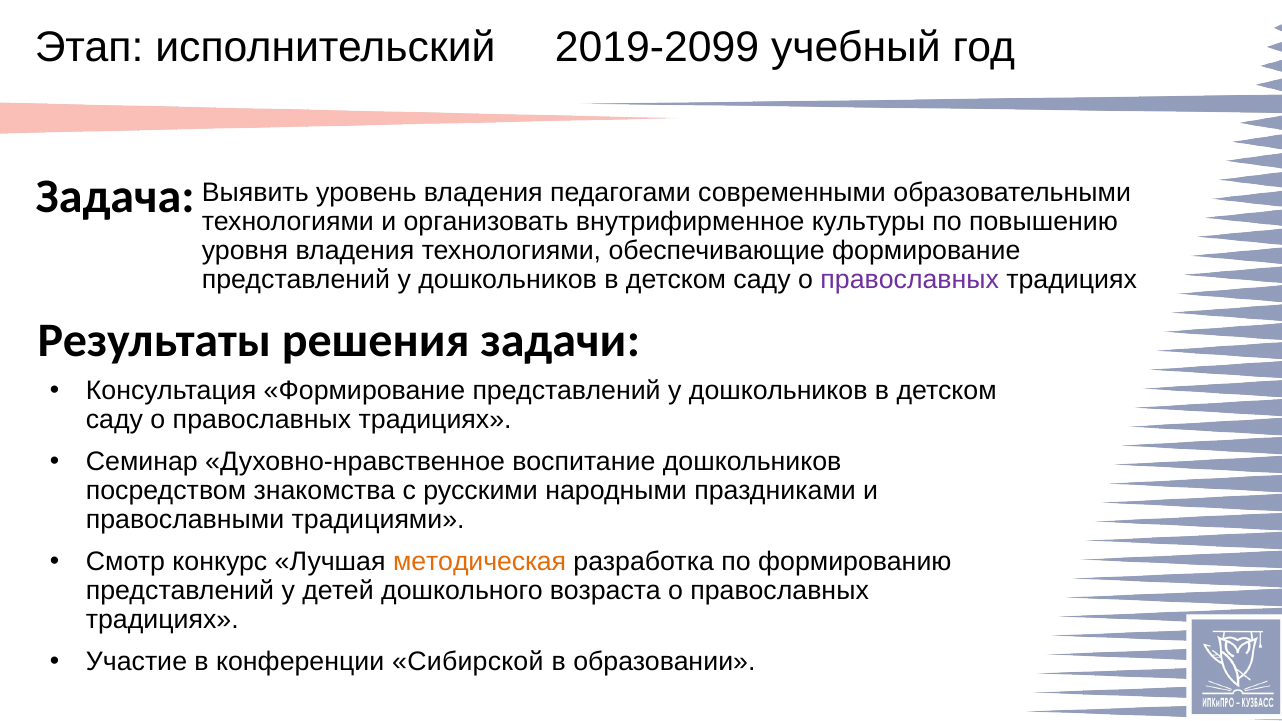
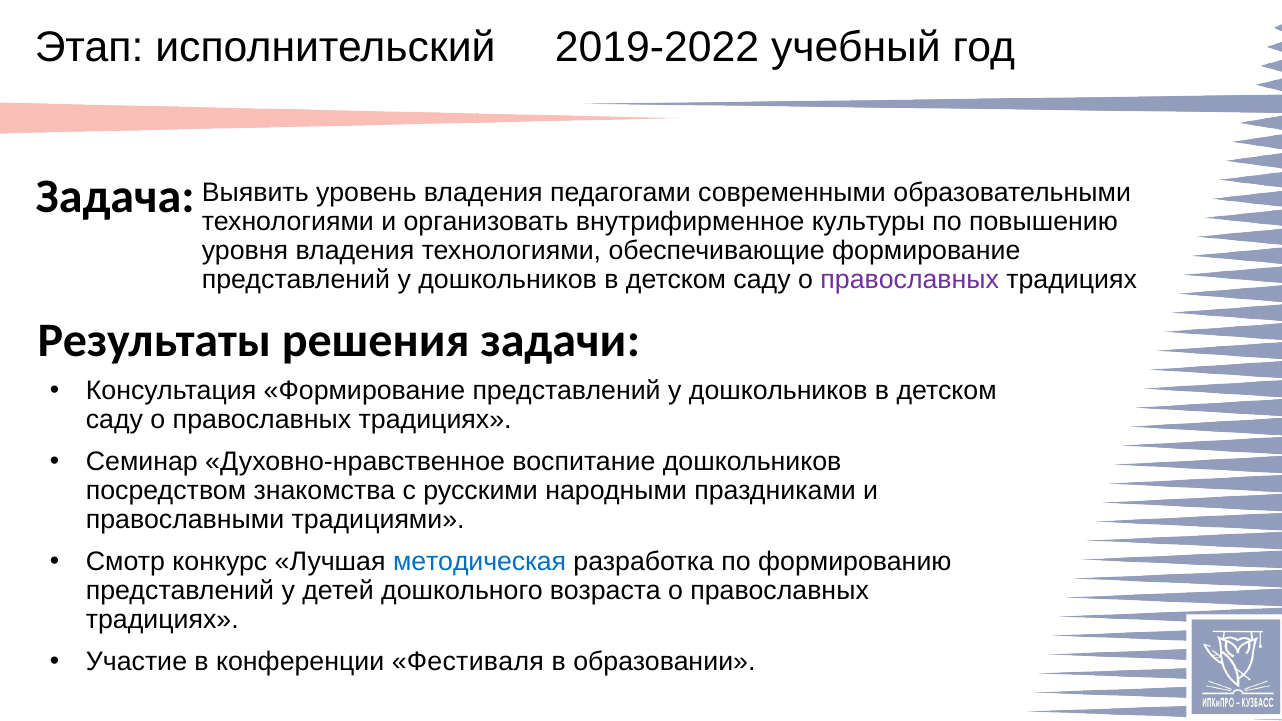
2019-2099: 2019-2099 -> 2019-2022 (657, 48)
методическая colour: orange -> blue (480, 562)
Сибирской: Сибирской -> Фестиваля (468, 662)
